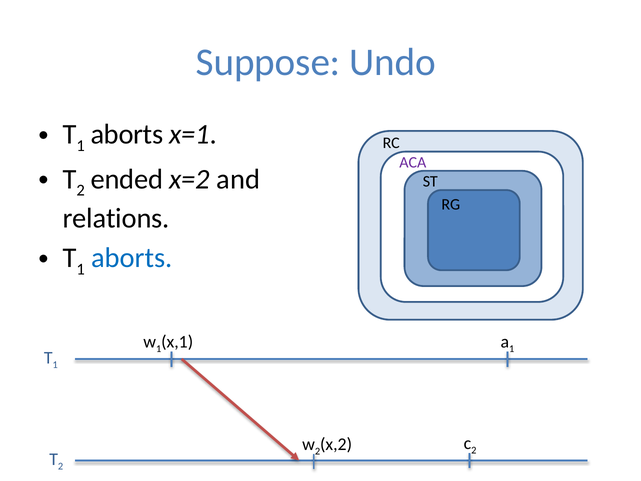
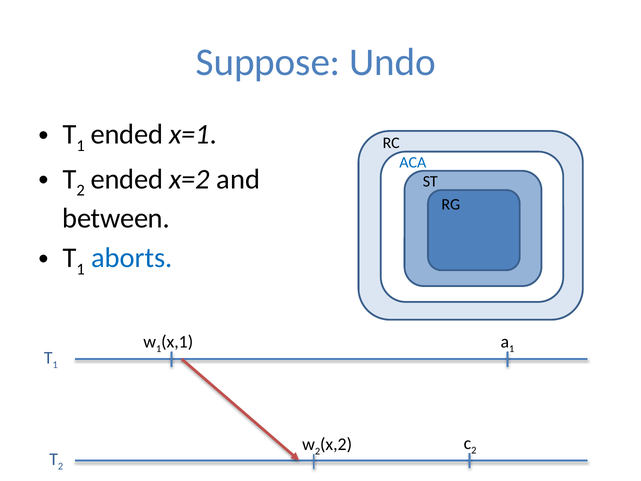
aborts: aborts -> ended (127, 134)
ACA colour: purple -> blue (413, 162)
relations: relations -> between (116, 218)
